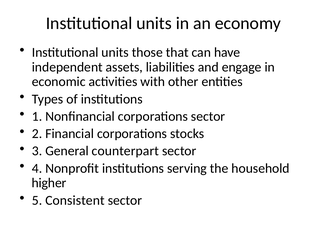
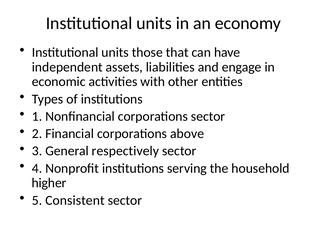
stocks: stocks -> above (187, 134)
counterpart: counterpart -> respectively (125, 151)
